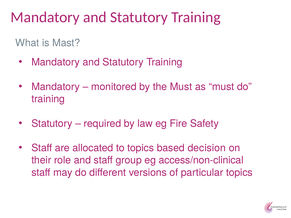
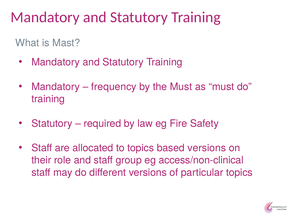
monitored: monitored -> frequency (114, 87)
based decision: decision -> versions (207, 148)
